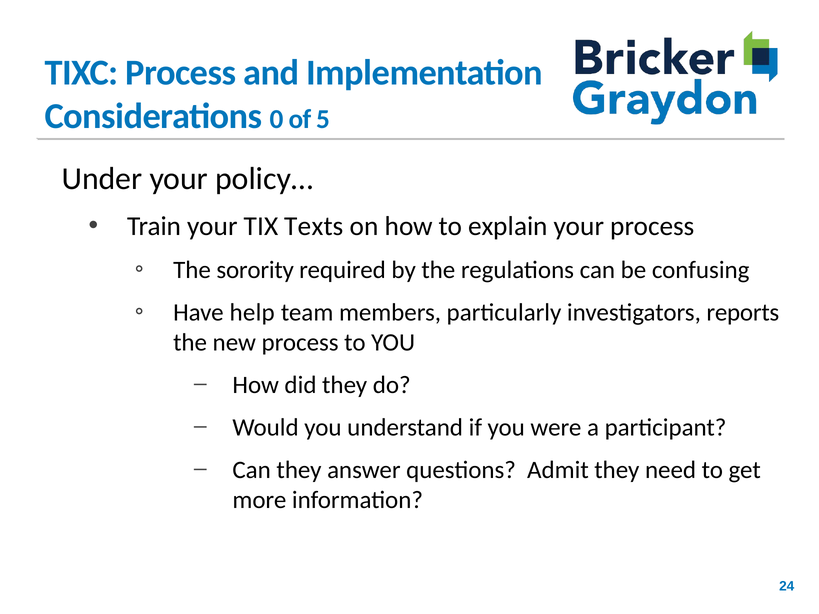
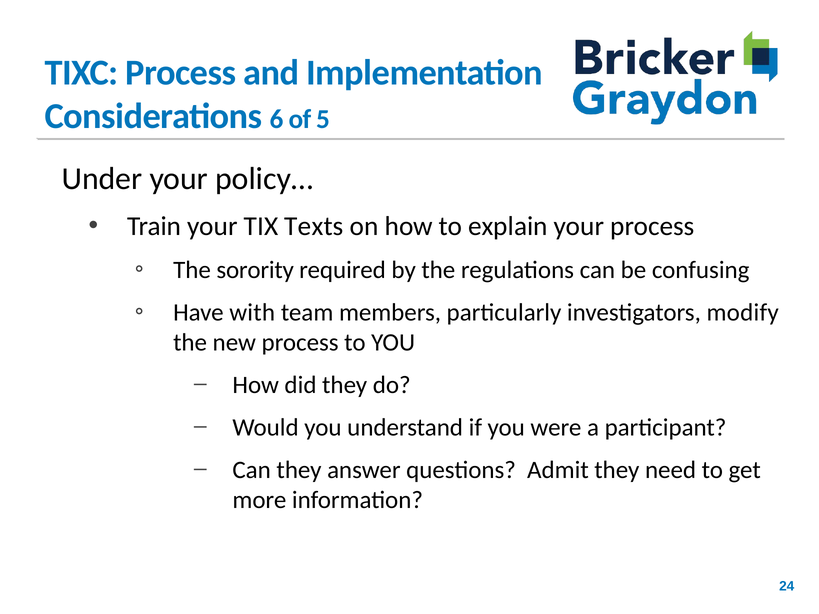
0: 0 -> 6 (277, 119)
help: help -> with (252, 313)
reports: reports -> modify (743, 313)
